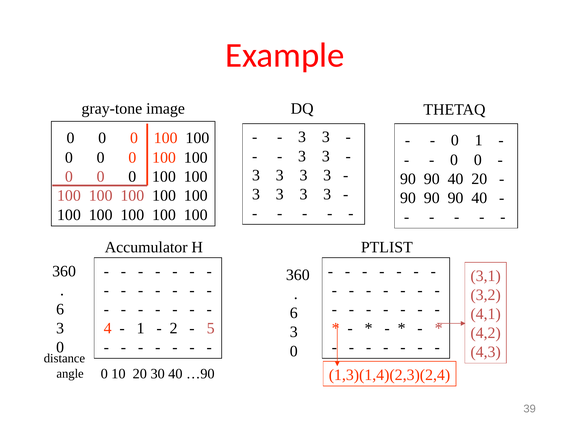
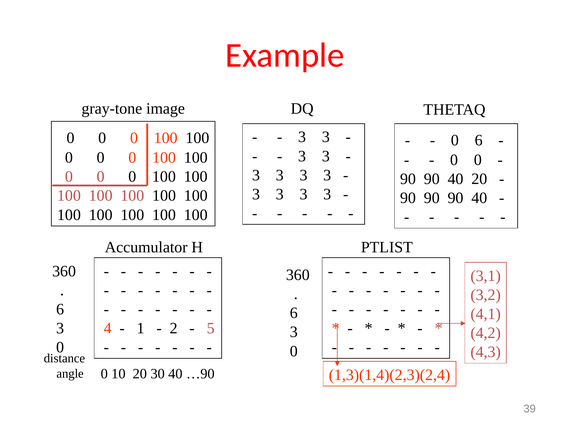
0 1: 1 -> 6 (479, 140)
